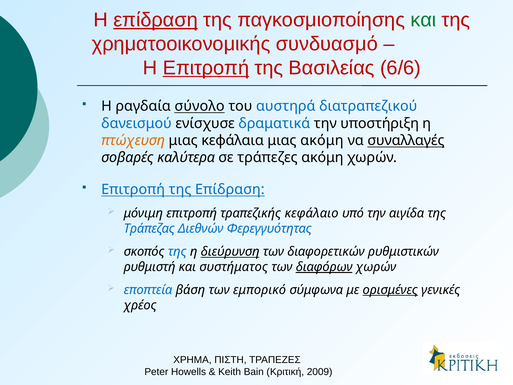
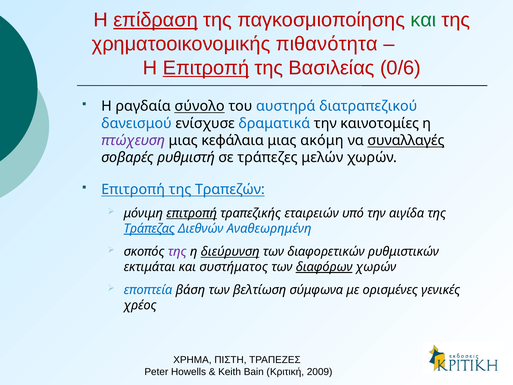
συνδυασμό: συνδυασμό -> πιθανότητα (327, 44)
6/6: 6/6 -> 0/6 (400, 68)
υποστήριξη: υποστήριξη -> καινοτομίες (380, 123)
πτώχευση colour: orange -> purple (133, 140)
καλύτερα: καλύτερα -> ρυθμιστή (186, 157)
τράπεζες ακόμη: ακόμη -> μελών (322, 157)
της Επίδραση: Επίδραση -> Τραπεζών (230, 189)
επιτροπή underline: none -> present (192, 213)
κεφάλαιο: κεφάλαιο -> εταιρειών (312, 213)
Τράπεζας underline: none -> present (149, 228)
Φερεγγυότητας: Φερεγγυότητας -> Αναθεωρημένη (269, 228)
της colour: blue -> purple (177, 251)
ρυθμιστή: ρυθμιστή -> εκτιμάται (150, 267)
εμπορικό: εμπορικό -> βελτίωση (260, 290)
ορισμένες underline: present -> none (390, 290)
